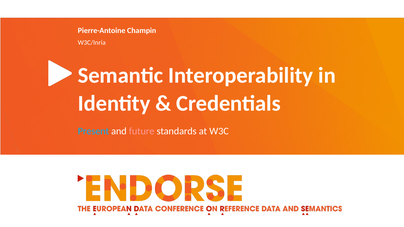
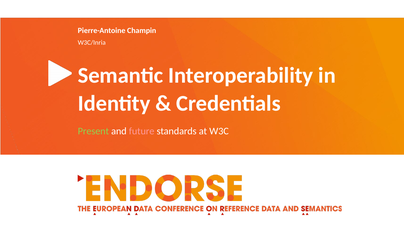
Present colour: light blue -> light green (93, 131)
